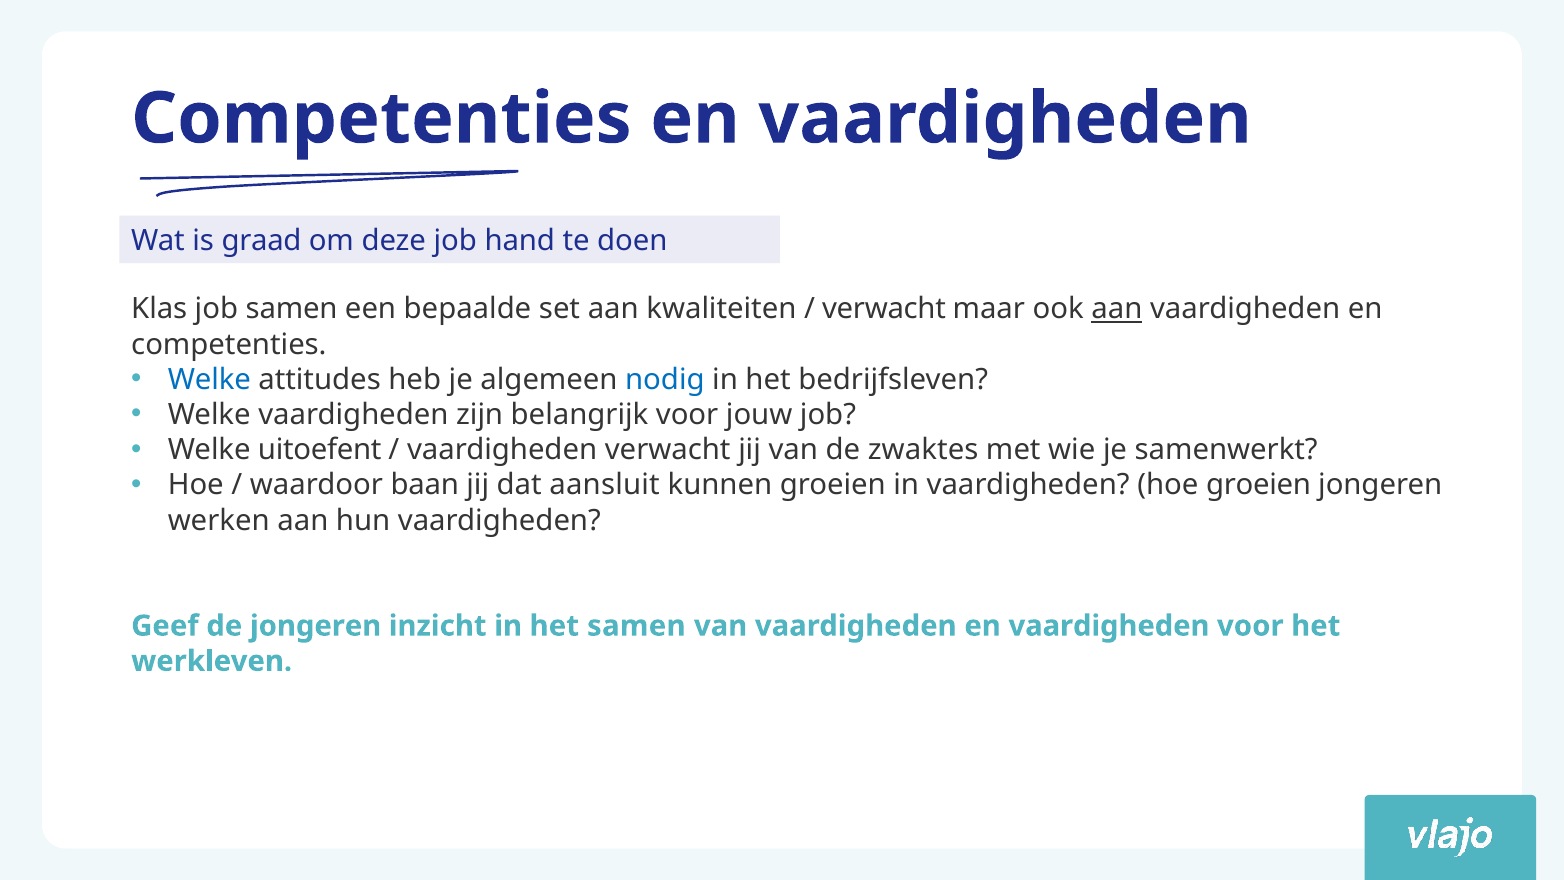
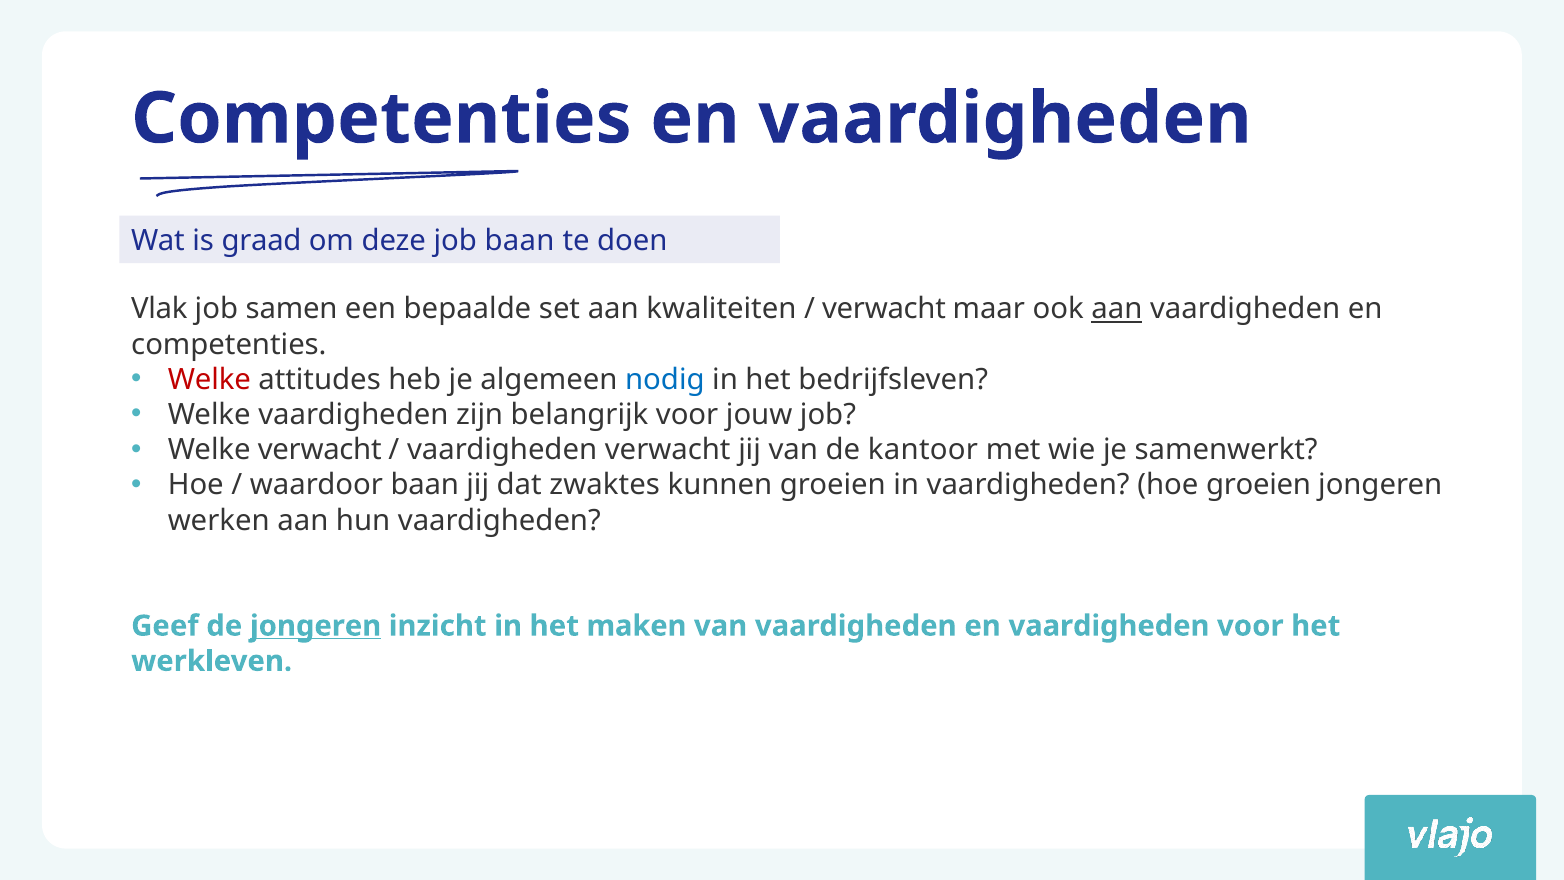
job hand: hand -> baan (520, 241)
Klas: Klas -> Vlak (159, 309)
Welke colour: blue -> red (209, 379)
Welke uitoefent: uitoefent -> verwacht (320, 450)
zwaktes: zwaktes -> kantoor (923, 450)
aansluit: aansluit -> zwaktes (605, 485)
jongeren underline: none -> present (316, 626)
het samen: samen -> maken (637, 626)
